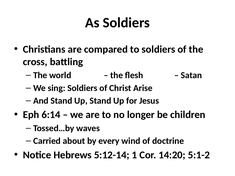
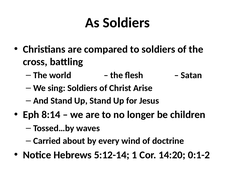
6:14: 6:14 -> 8:14 (51, 115)
5:1-2: 5:1-2 -> 0:1-2 (199, 155)
